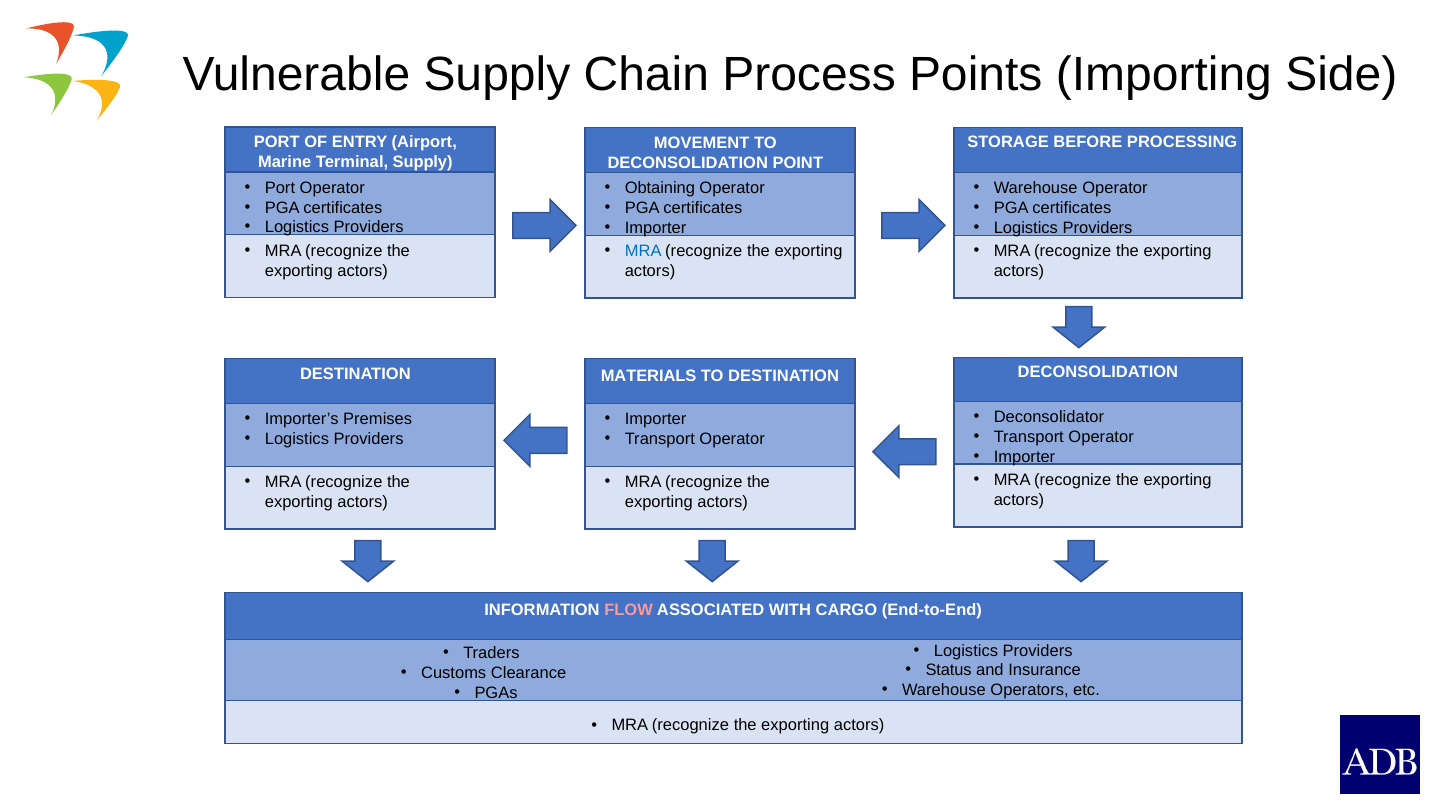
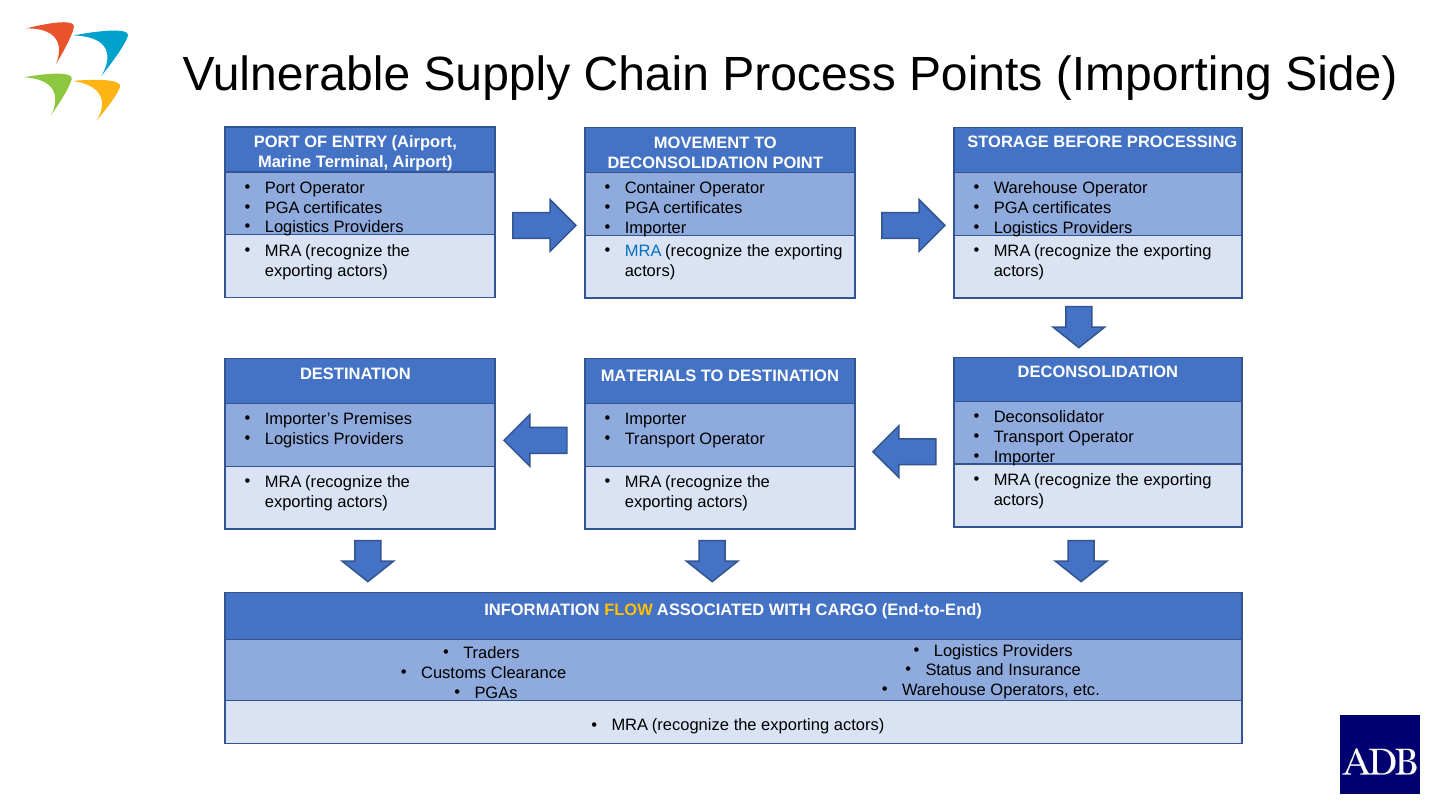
Terminal Supply: Supply -> Airport (423, 162)
Obtaining: Obtaining -> Container (660, 188)
FLOW colour: pink -> yellow (629, 610)
